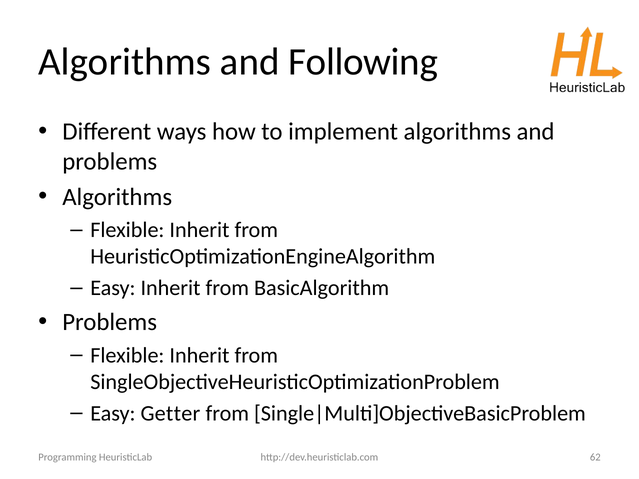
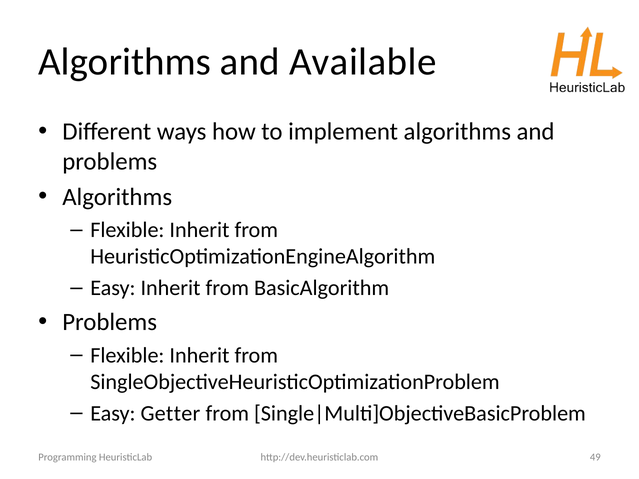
Following: Following -> Available (363, 62)
62: 62 -> 49 (595, 458)
